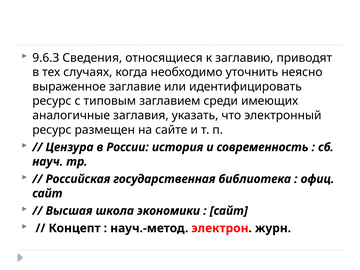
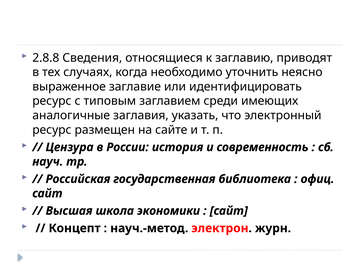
9.6.3: 9.6.3 -> 2.8.8 (46, 58)
